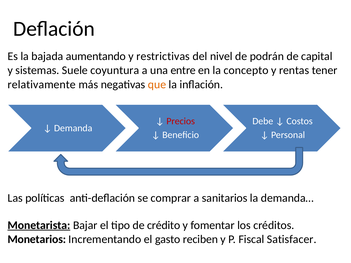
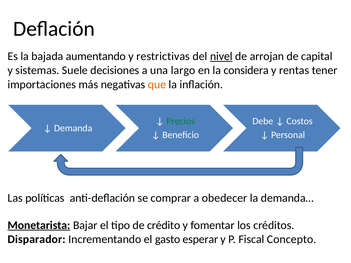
nivel underline: none -> present (221, 56)
podrán: podrán -> arrojan (267, 56)
coyuntura: coyuntura -> decisiones (115, 70)
entre: entre -> largo (183, 70)
concepto: concepto -> considera (246, 70)
relativamente: relativamente -> importaciones (42, 84)
Precios colour: red -> green (181, 121)
sanitarios: sanitarios -> obedecer (225, 198)
Monetarios: Monetarios -> Disparador (37, 239)
reciben: reciben -> esperar (200, 239)
Satisfacer: Satisfacer -> Concepto (292, 239)
